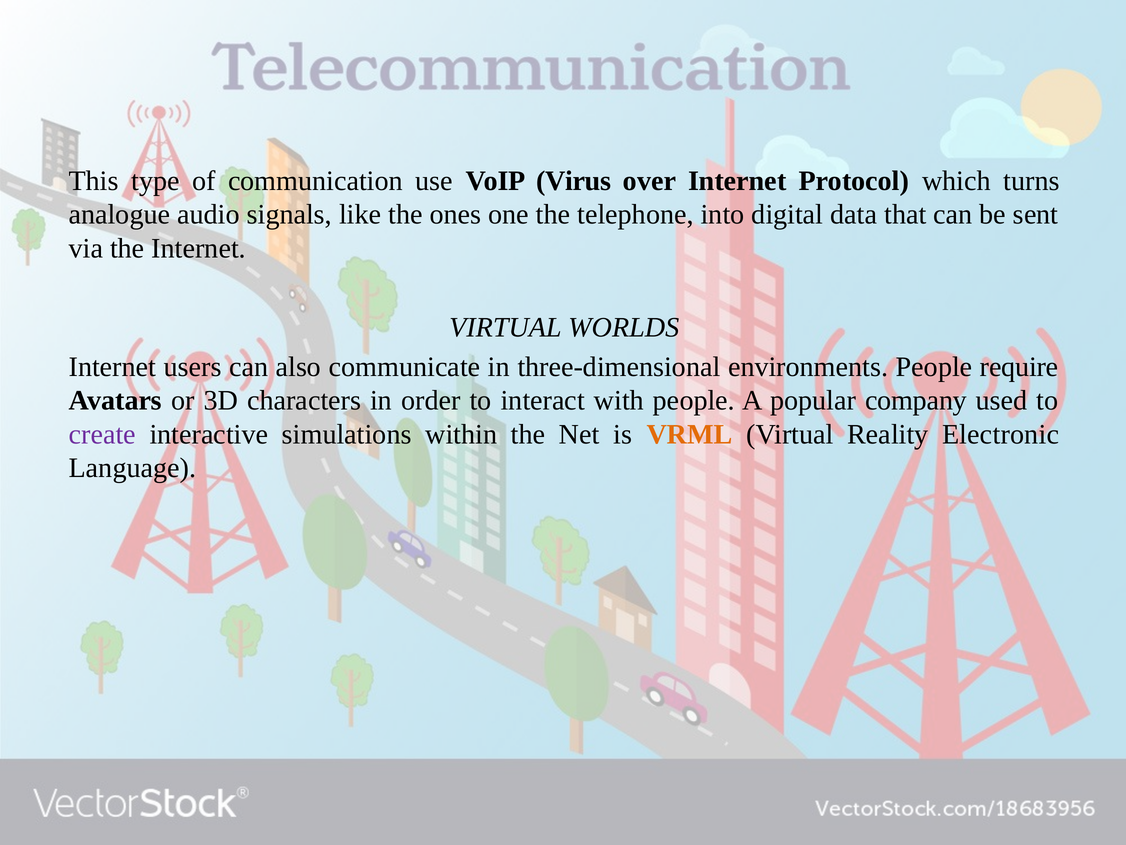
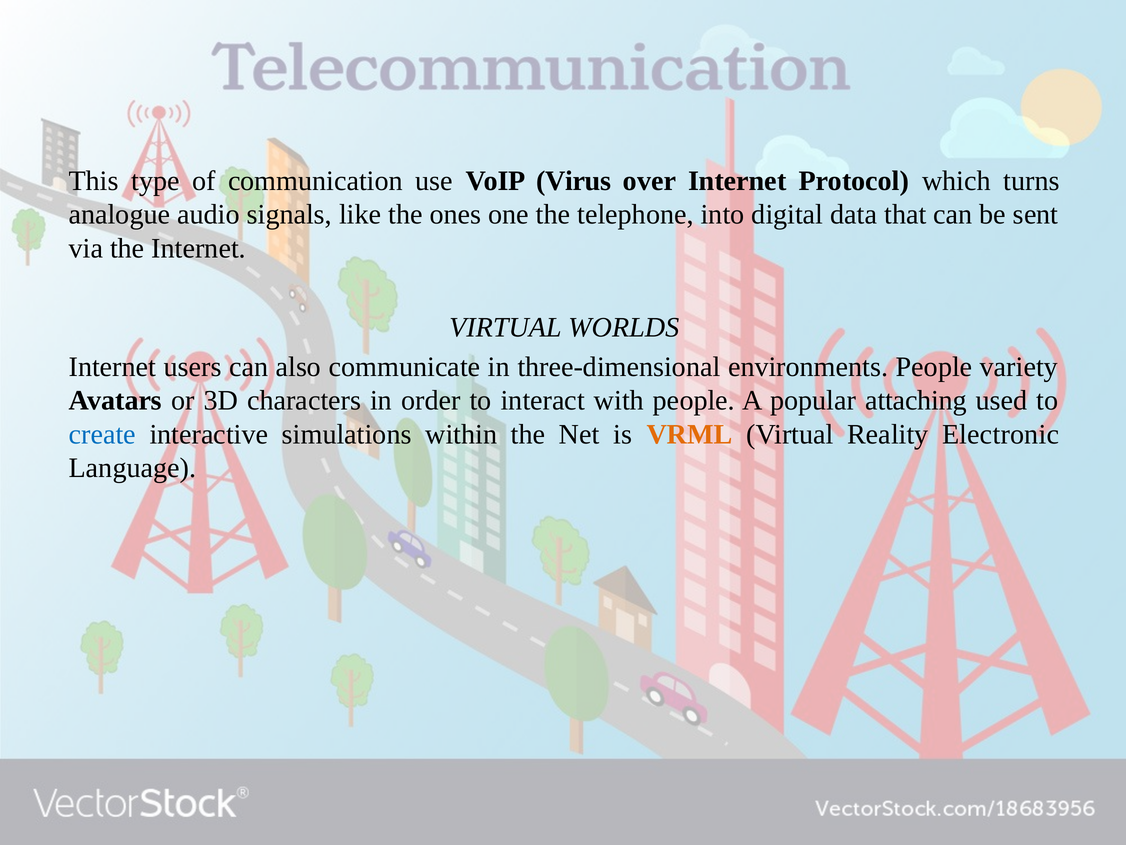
require: require -> variety (1019, 367)
company: company -> attaching (916, 400)
create colour: purple -> blue (102, 434)
